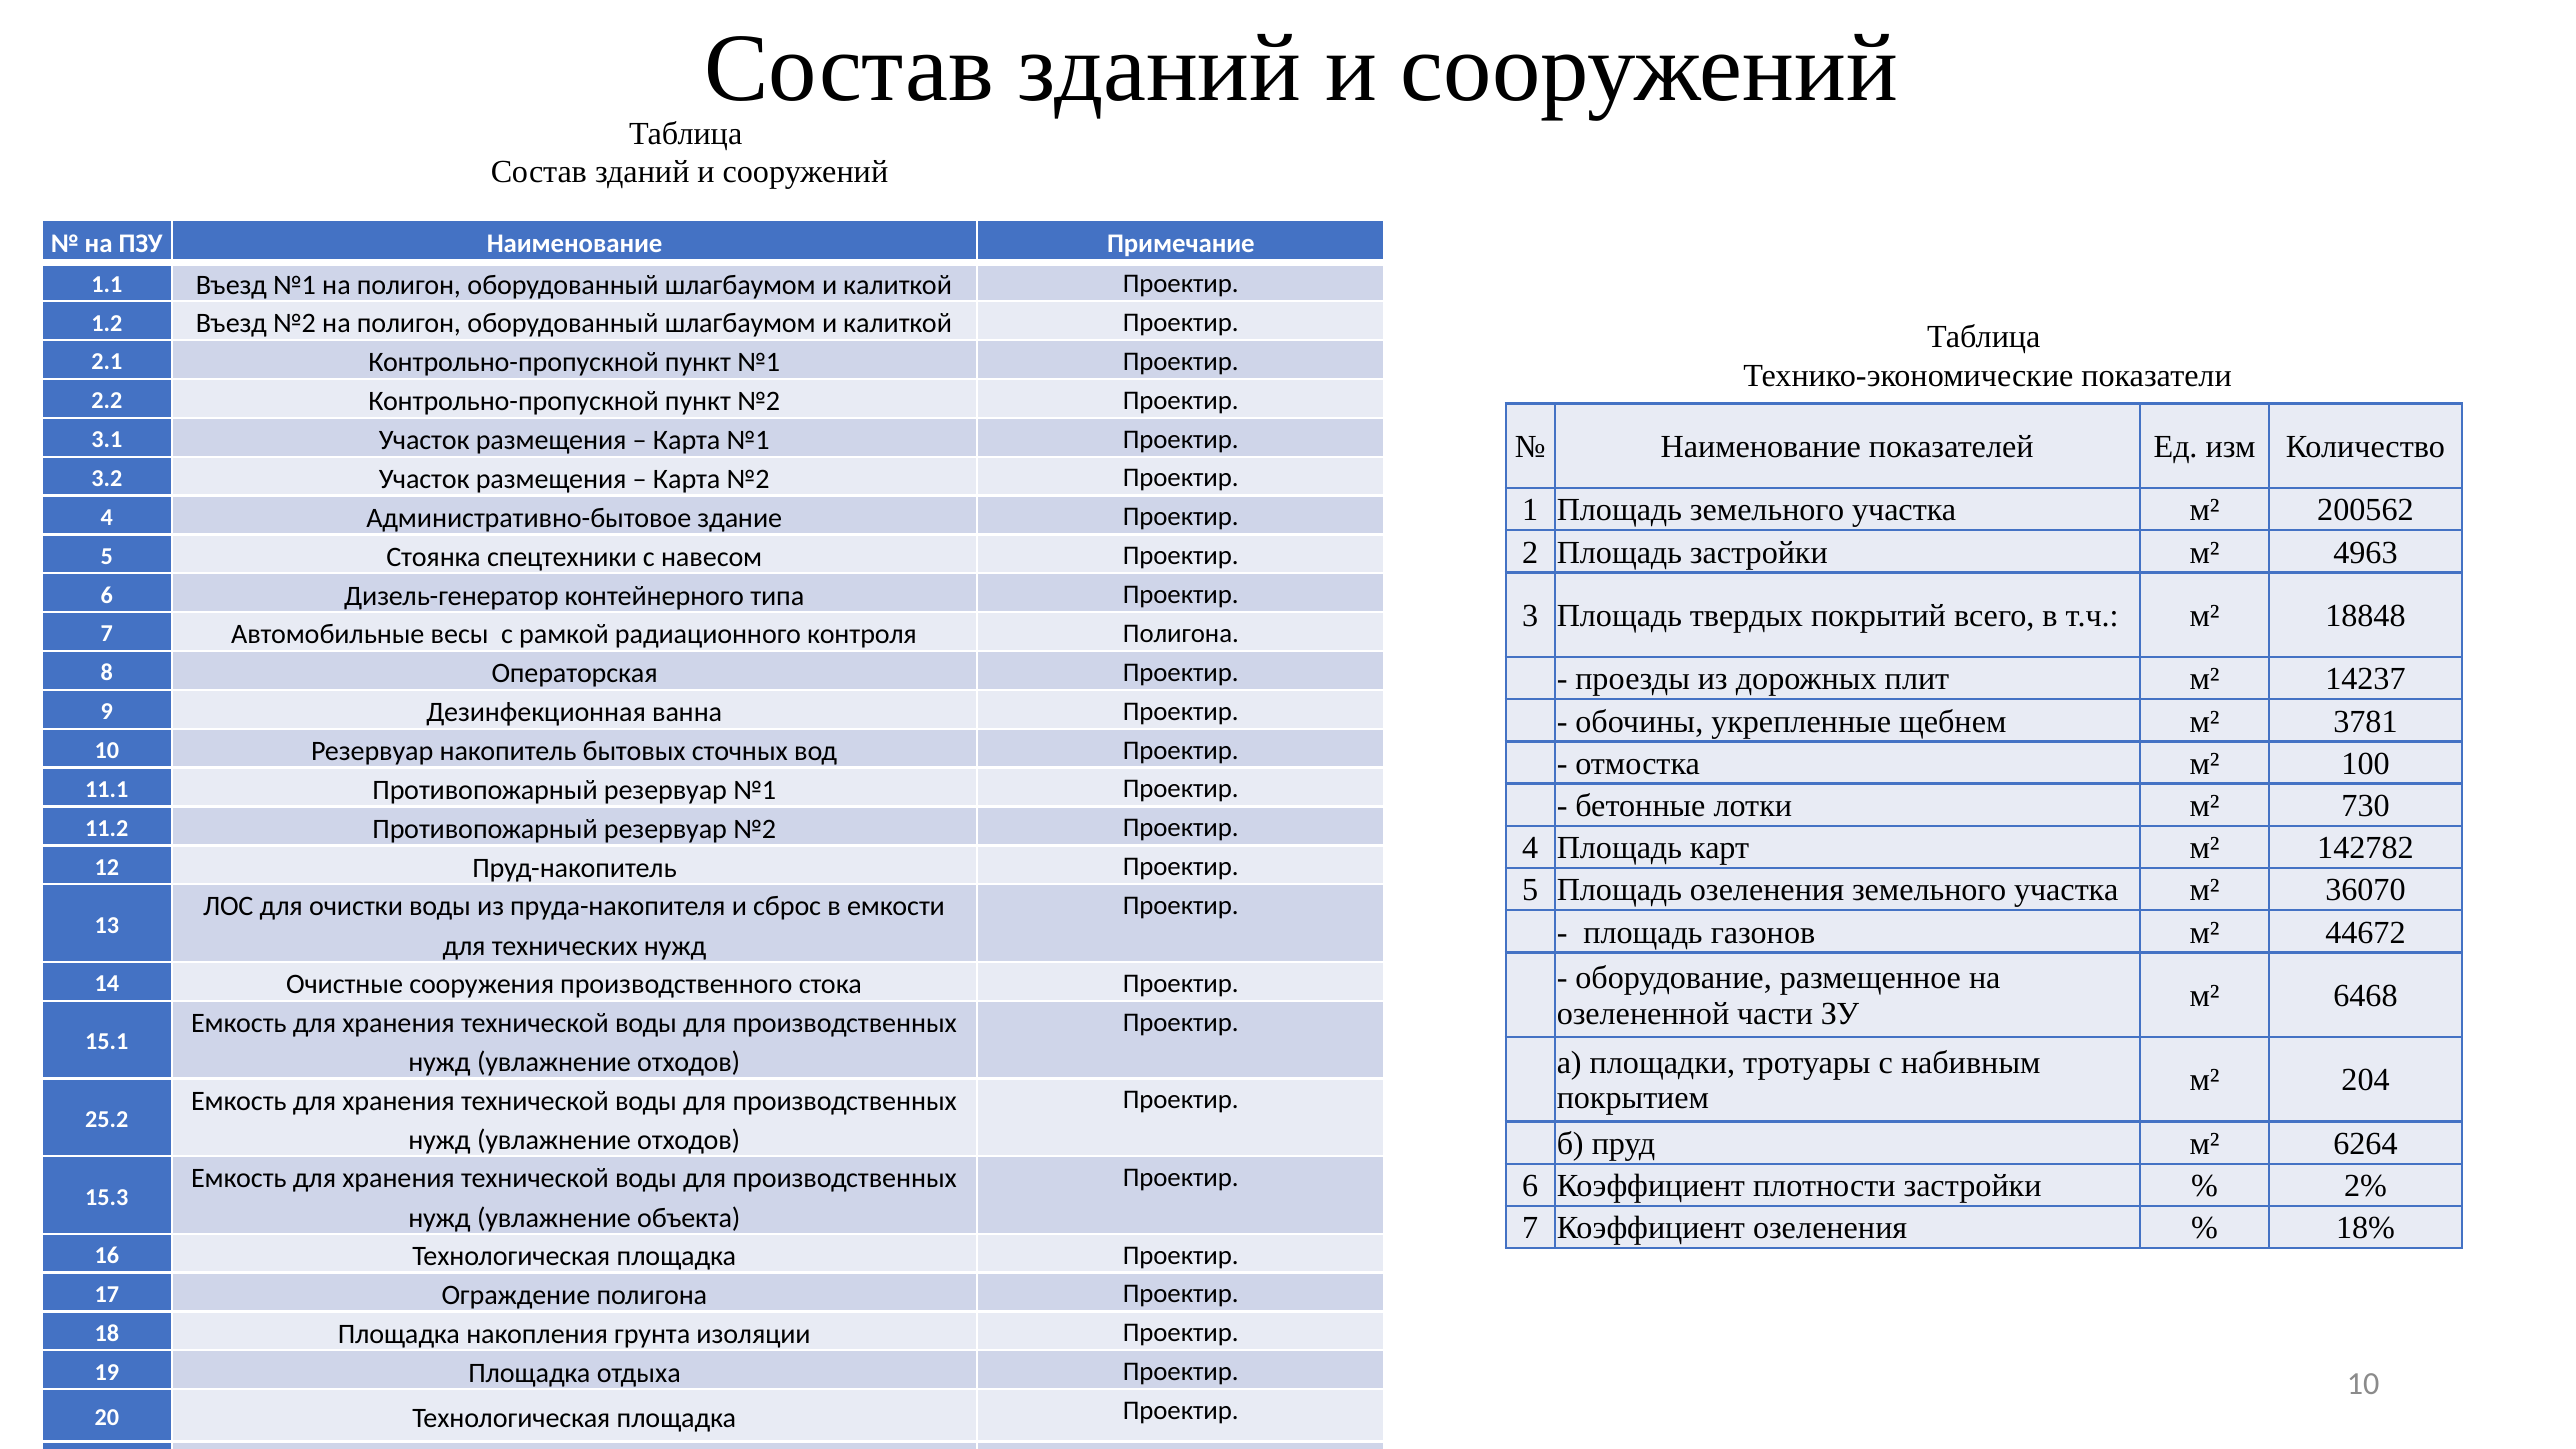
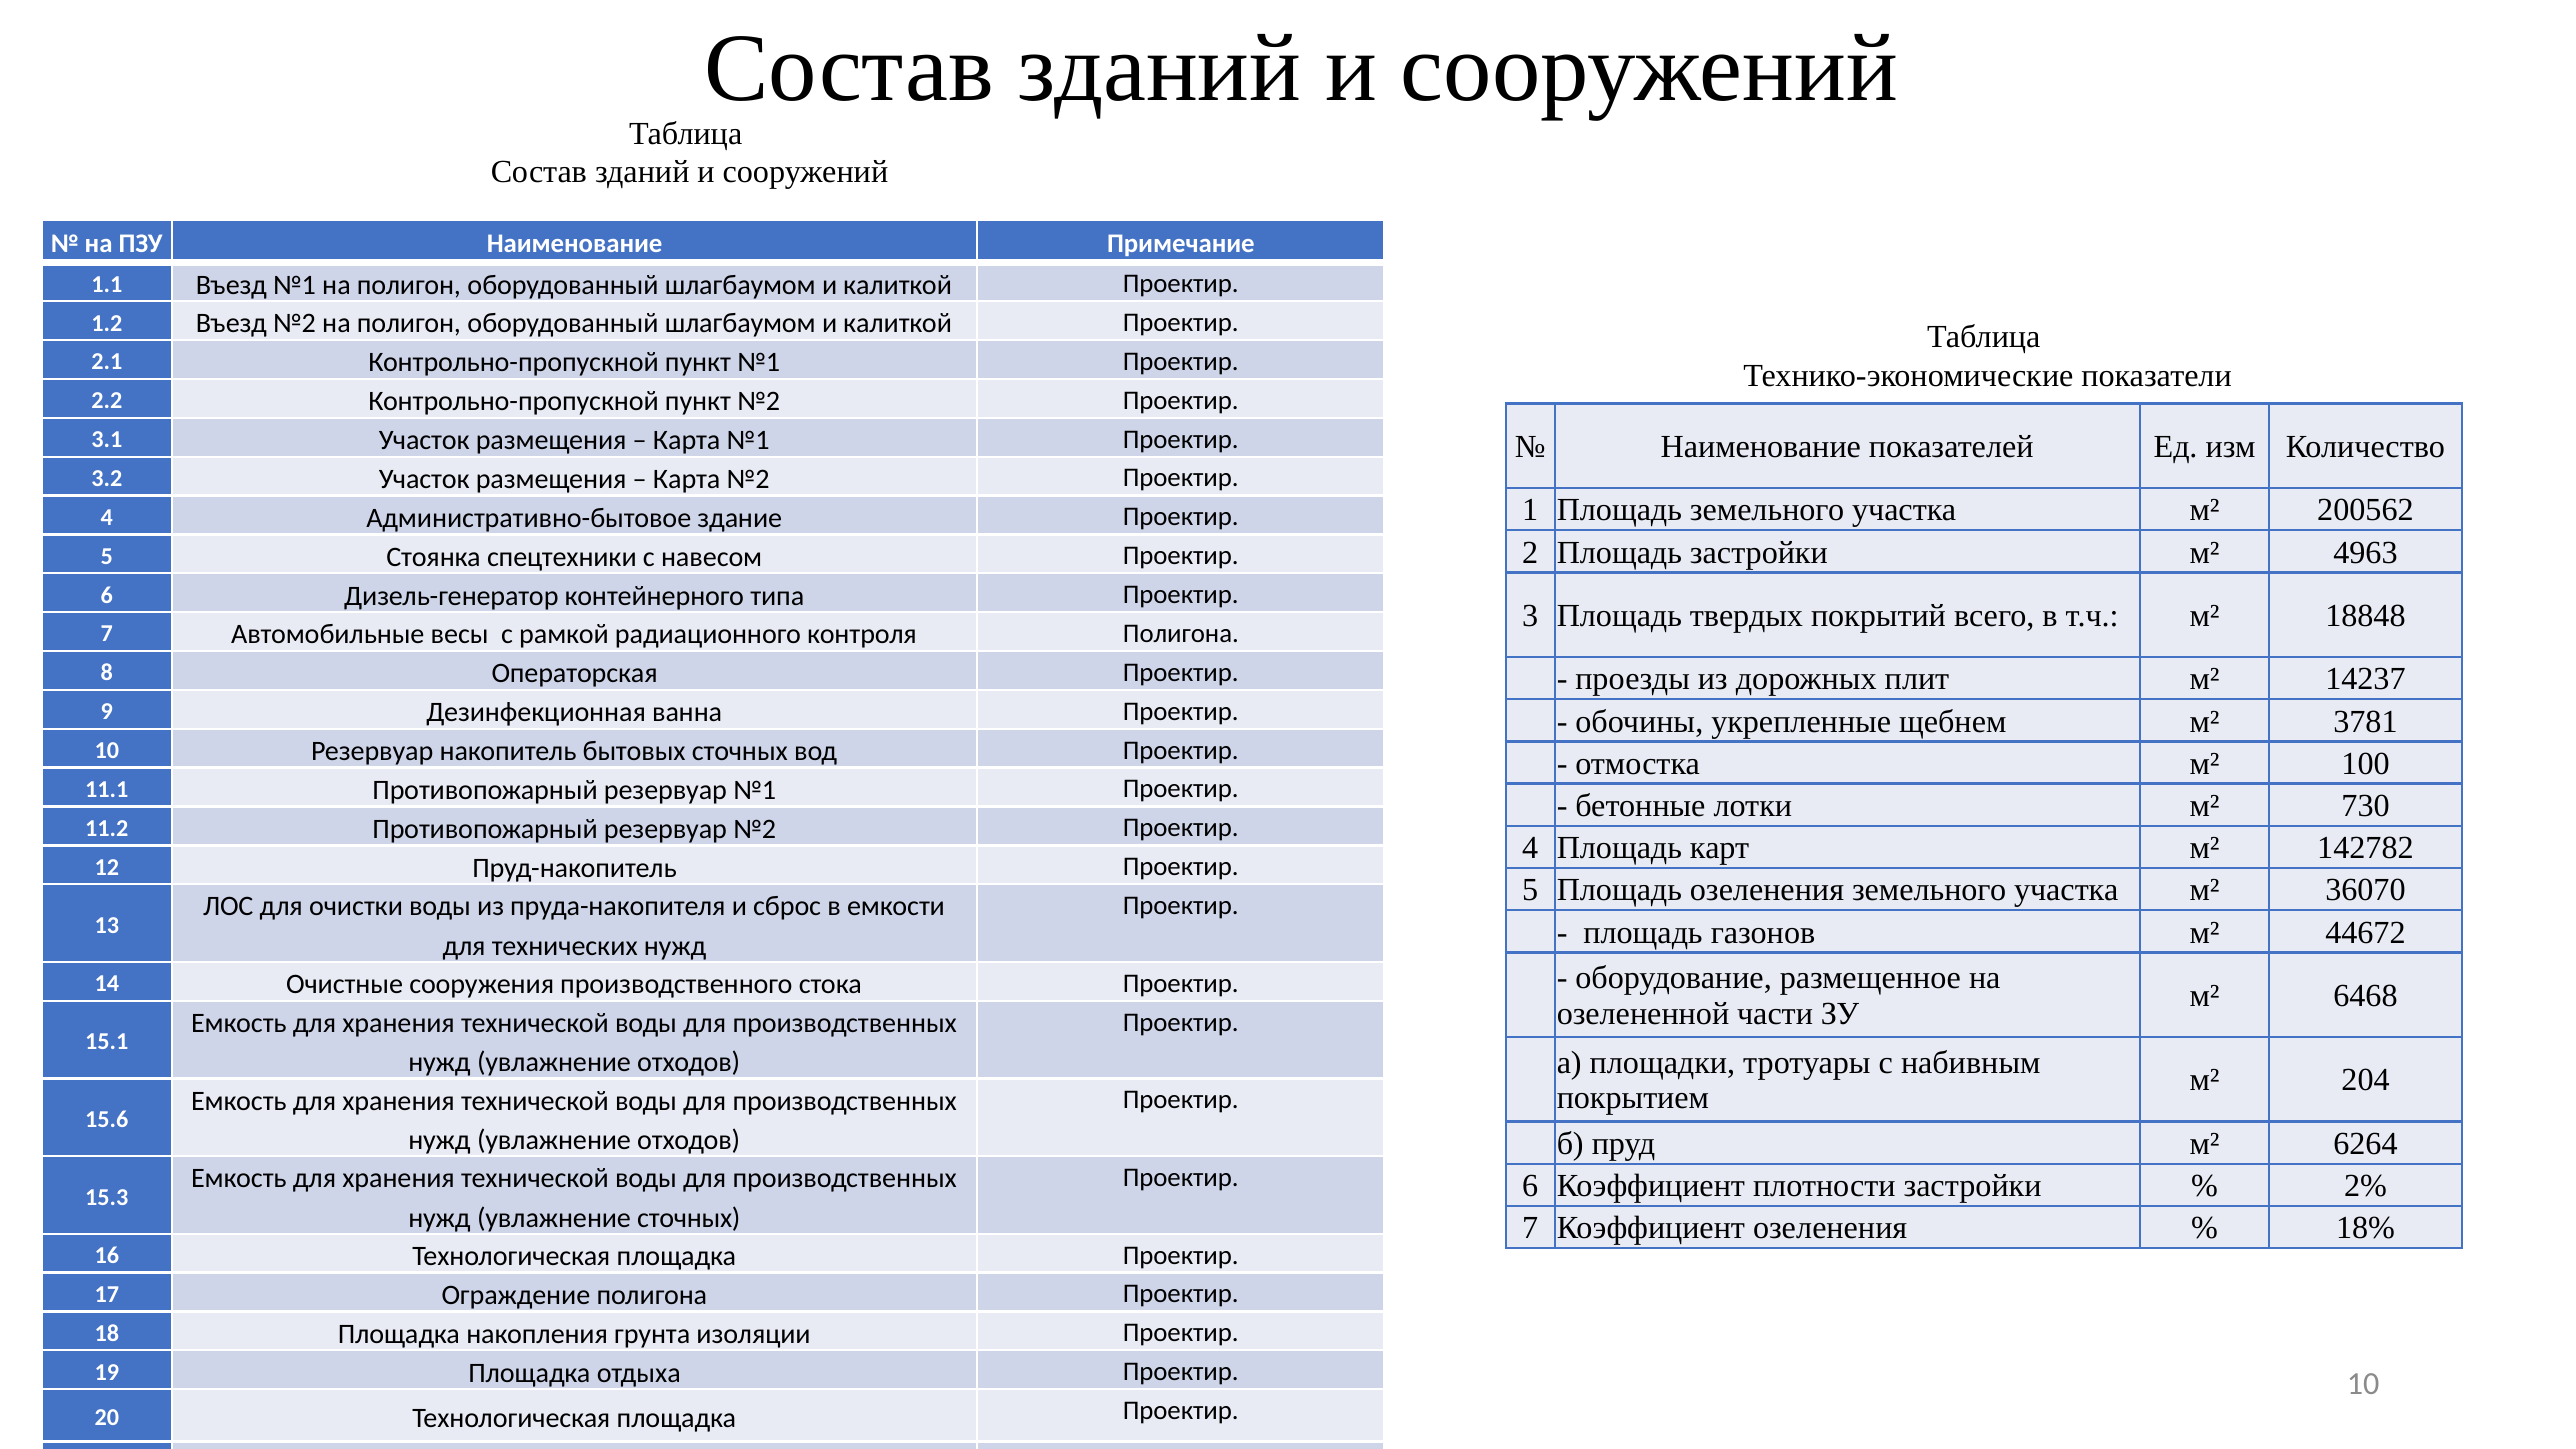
25.2: 25.2 -> 15.6 (107, 1120)
увлажнение объекта: объекта -> сточных (689, 1218)
